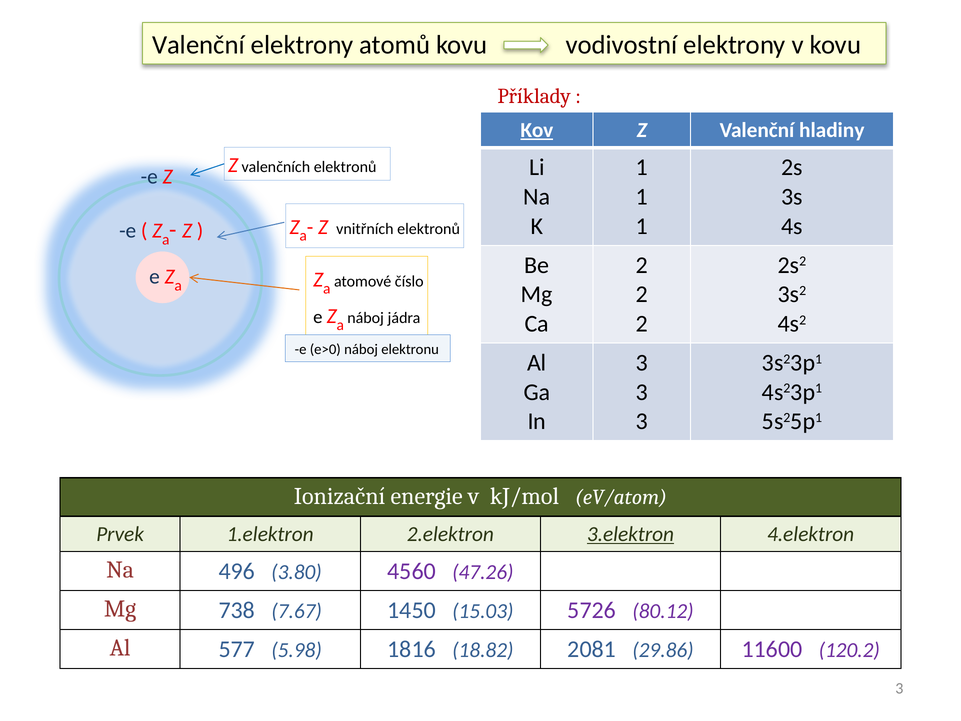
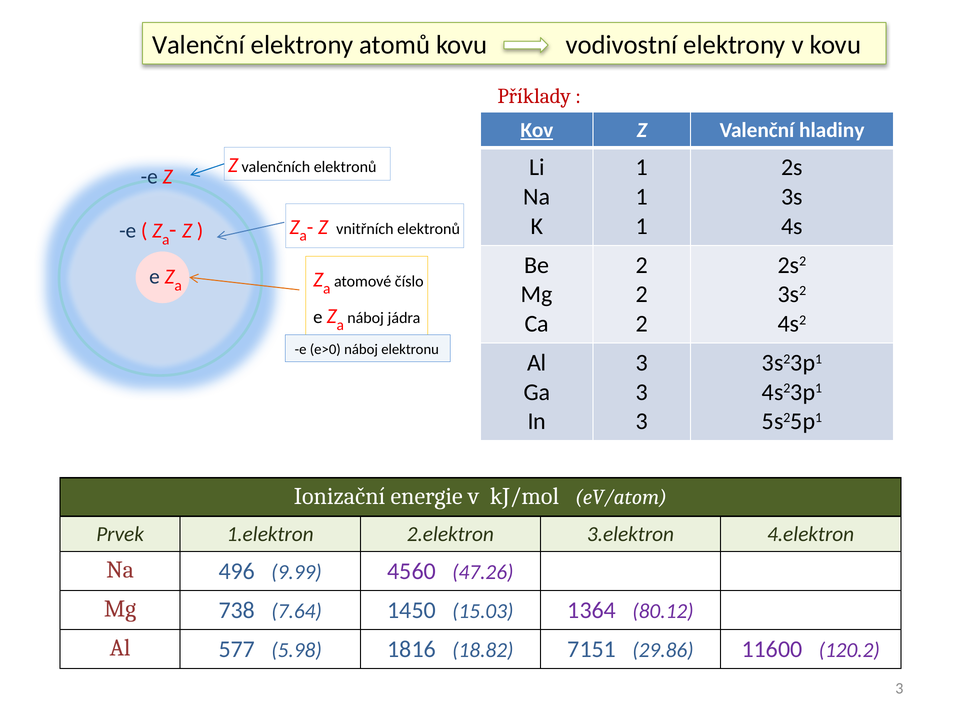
3.elektron underline: present -> none (631, 534)
3.80: 3.80 -> 9.99 (297, 572)
7.67: 7.67 -> 7.64 (297, 611)
5726: 5726 -> 1364 (592, 610)
2081: 2081 -> 7151 (592, 649)
